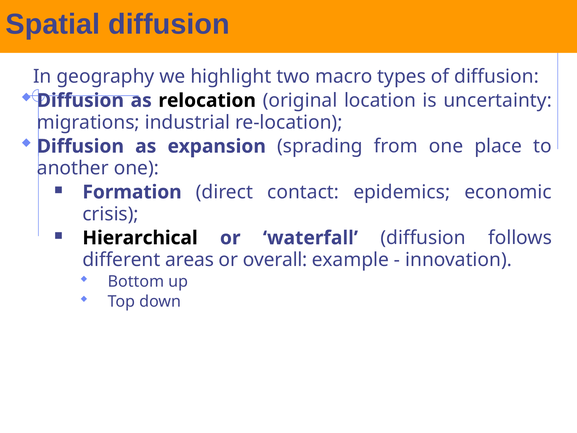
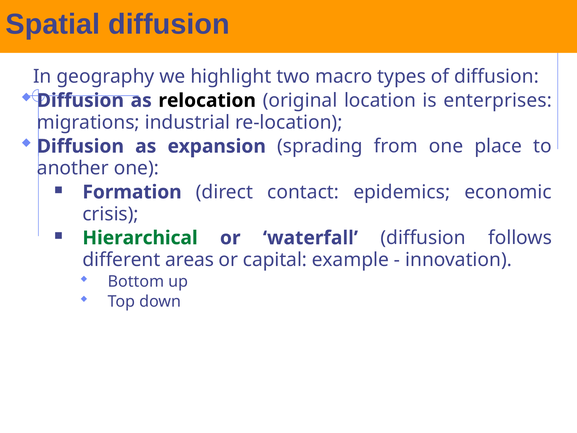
uncertainty: uncertainty -> enterprises (498, 100)
Hierarchical colour: black -> green (140, 238)
overall: overall -> capital (275, 260)
